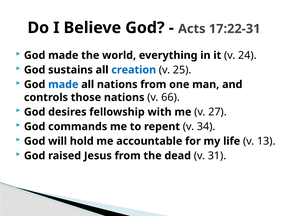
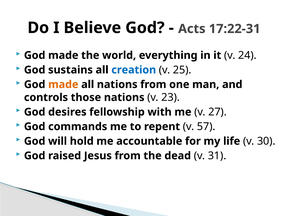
made colour: blue -> orange (63, 84)
66: 66 -> 23 (171, 97)
34: 34 -> 57 (206, 127)
13: 13 -> 30 (266, 141)
